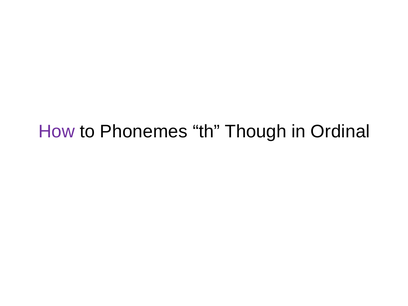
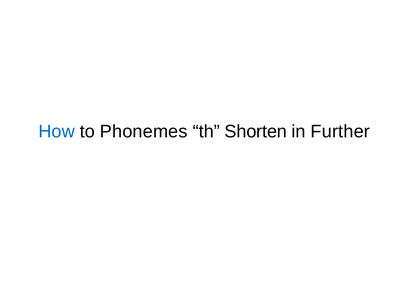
How colour: purple -> blue (57, 131)
Though: Though -> Shorten (256, 131)
Ordinal: Ordinal -> Further (340, 131)
